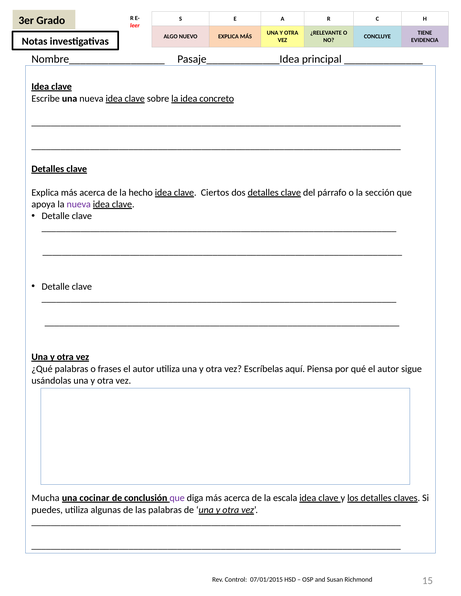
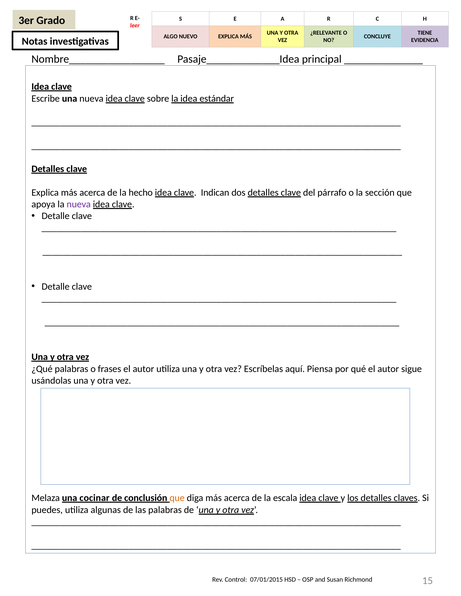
concreto: concreto -> estándar (217, 99)
Ciertos: Ciertos -> Indican (215, 193)
Mucha: Mucha -> Melaza (46, 499)
que colour: purple -> orange (177, 499)
